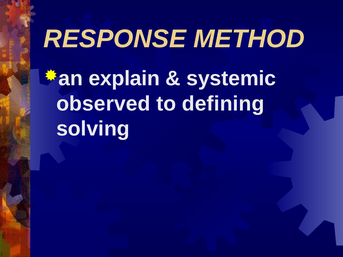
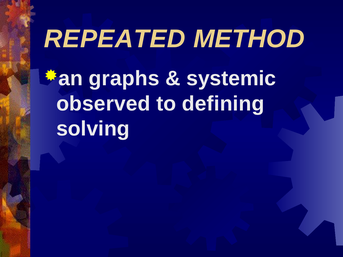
RESPONSE: RESPONSE -> REPEATED (115, 39)
explain: explain -> graphs (124, 79)
